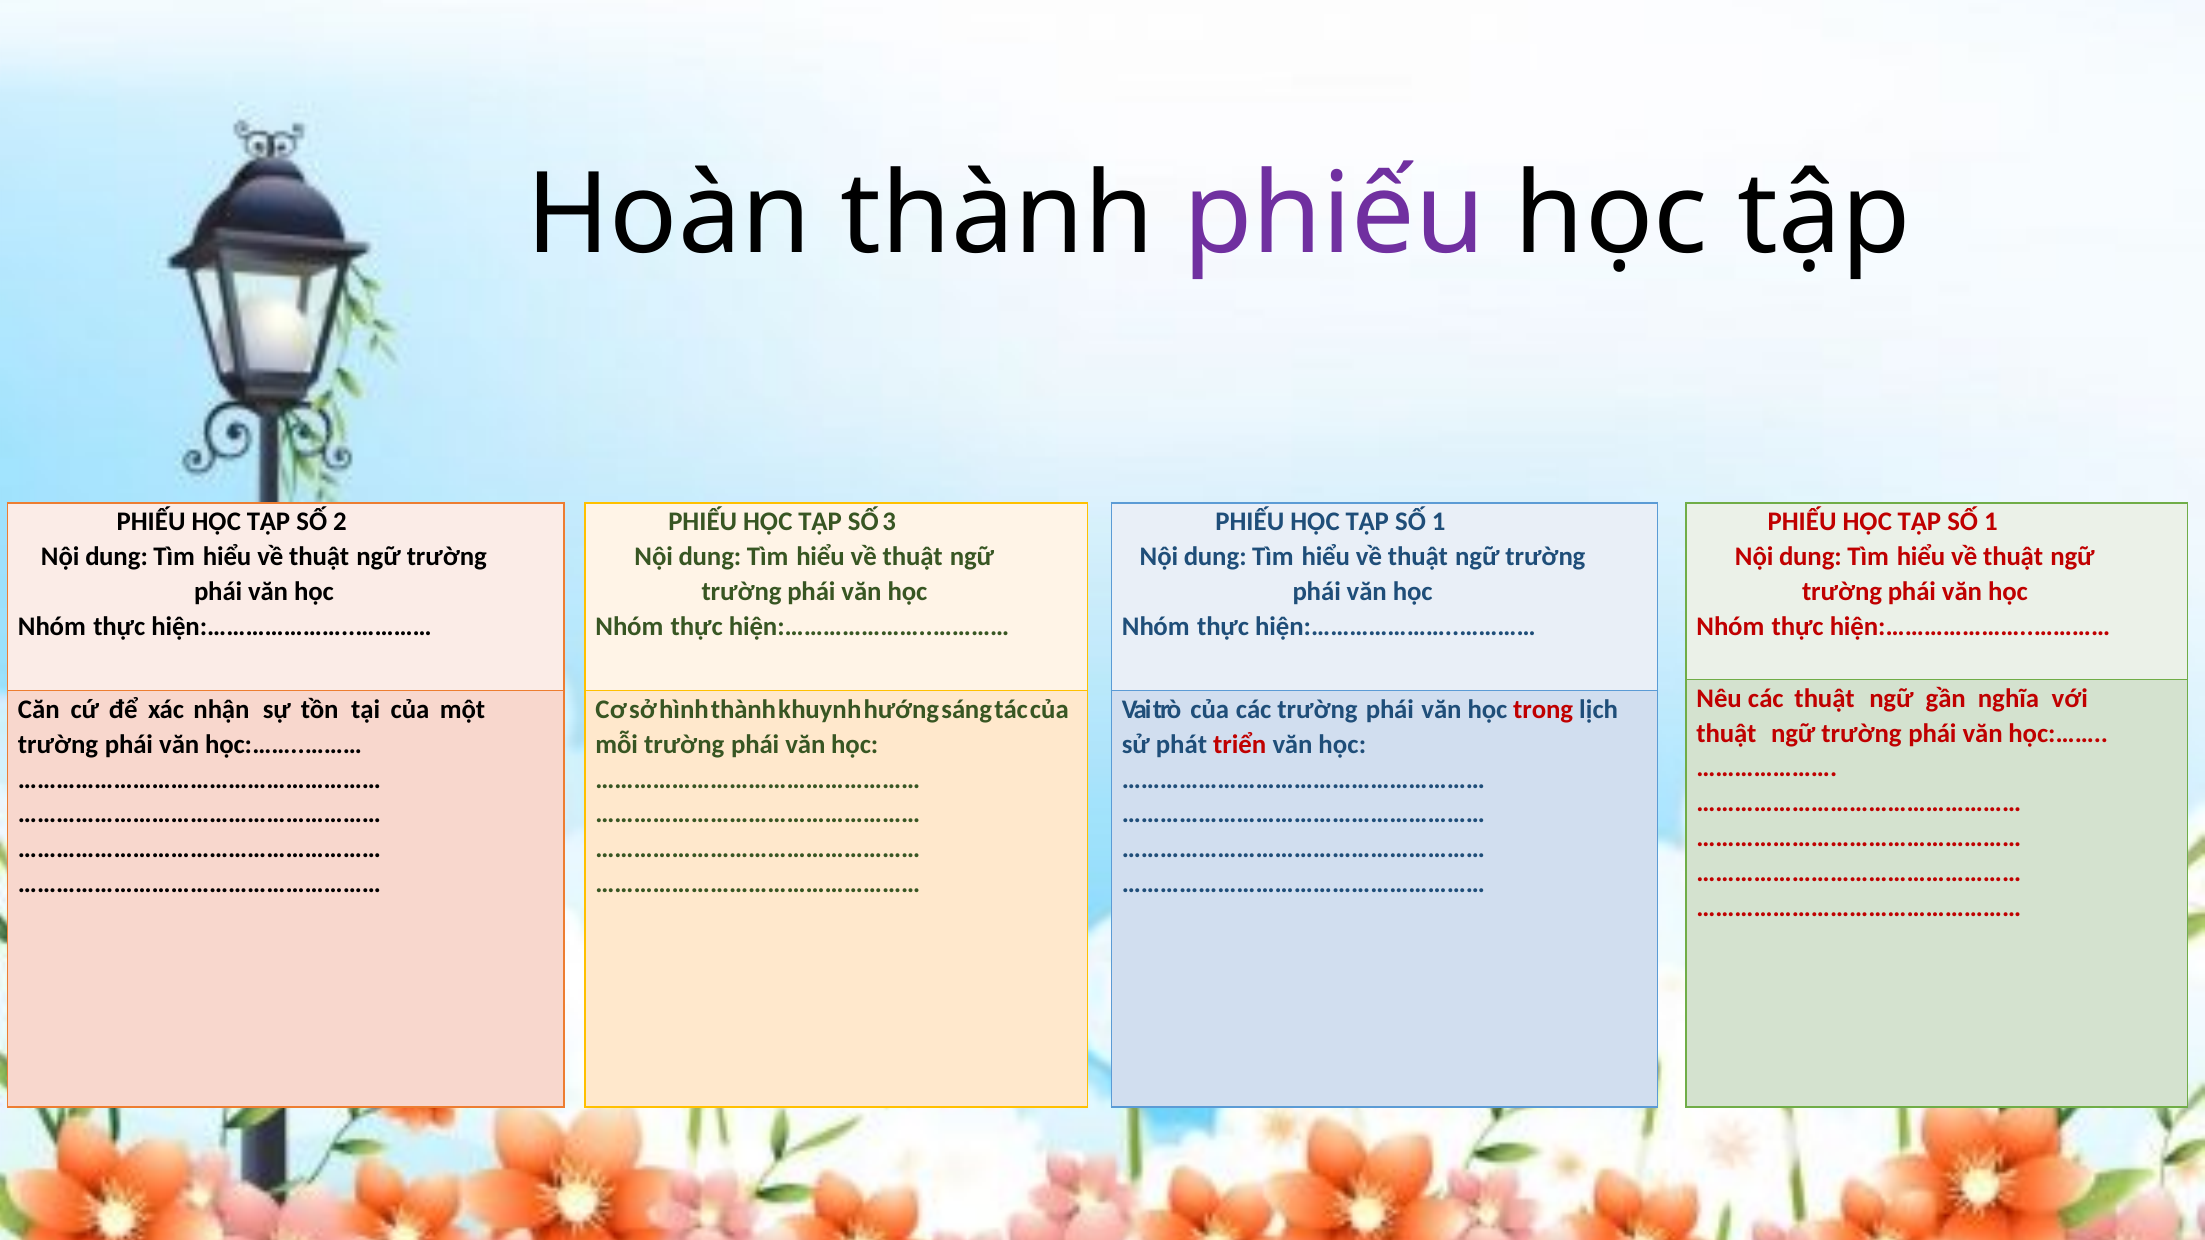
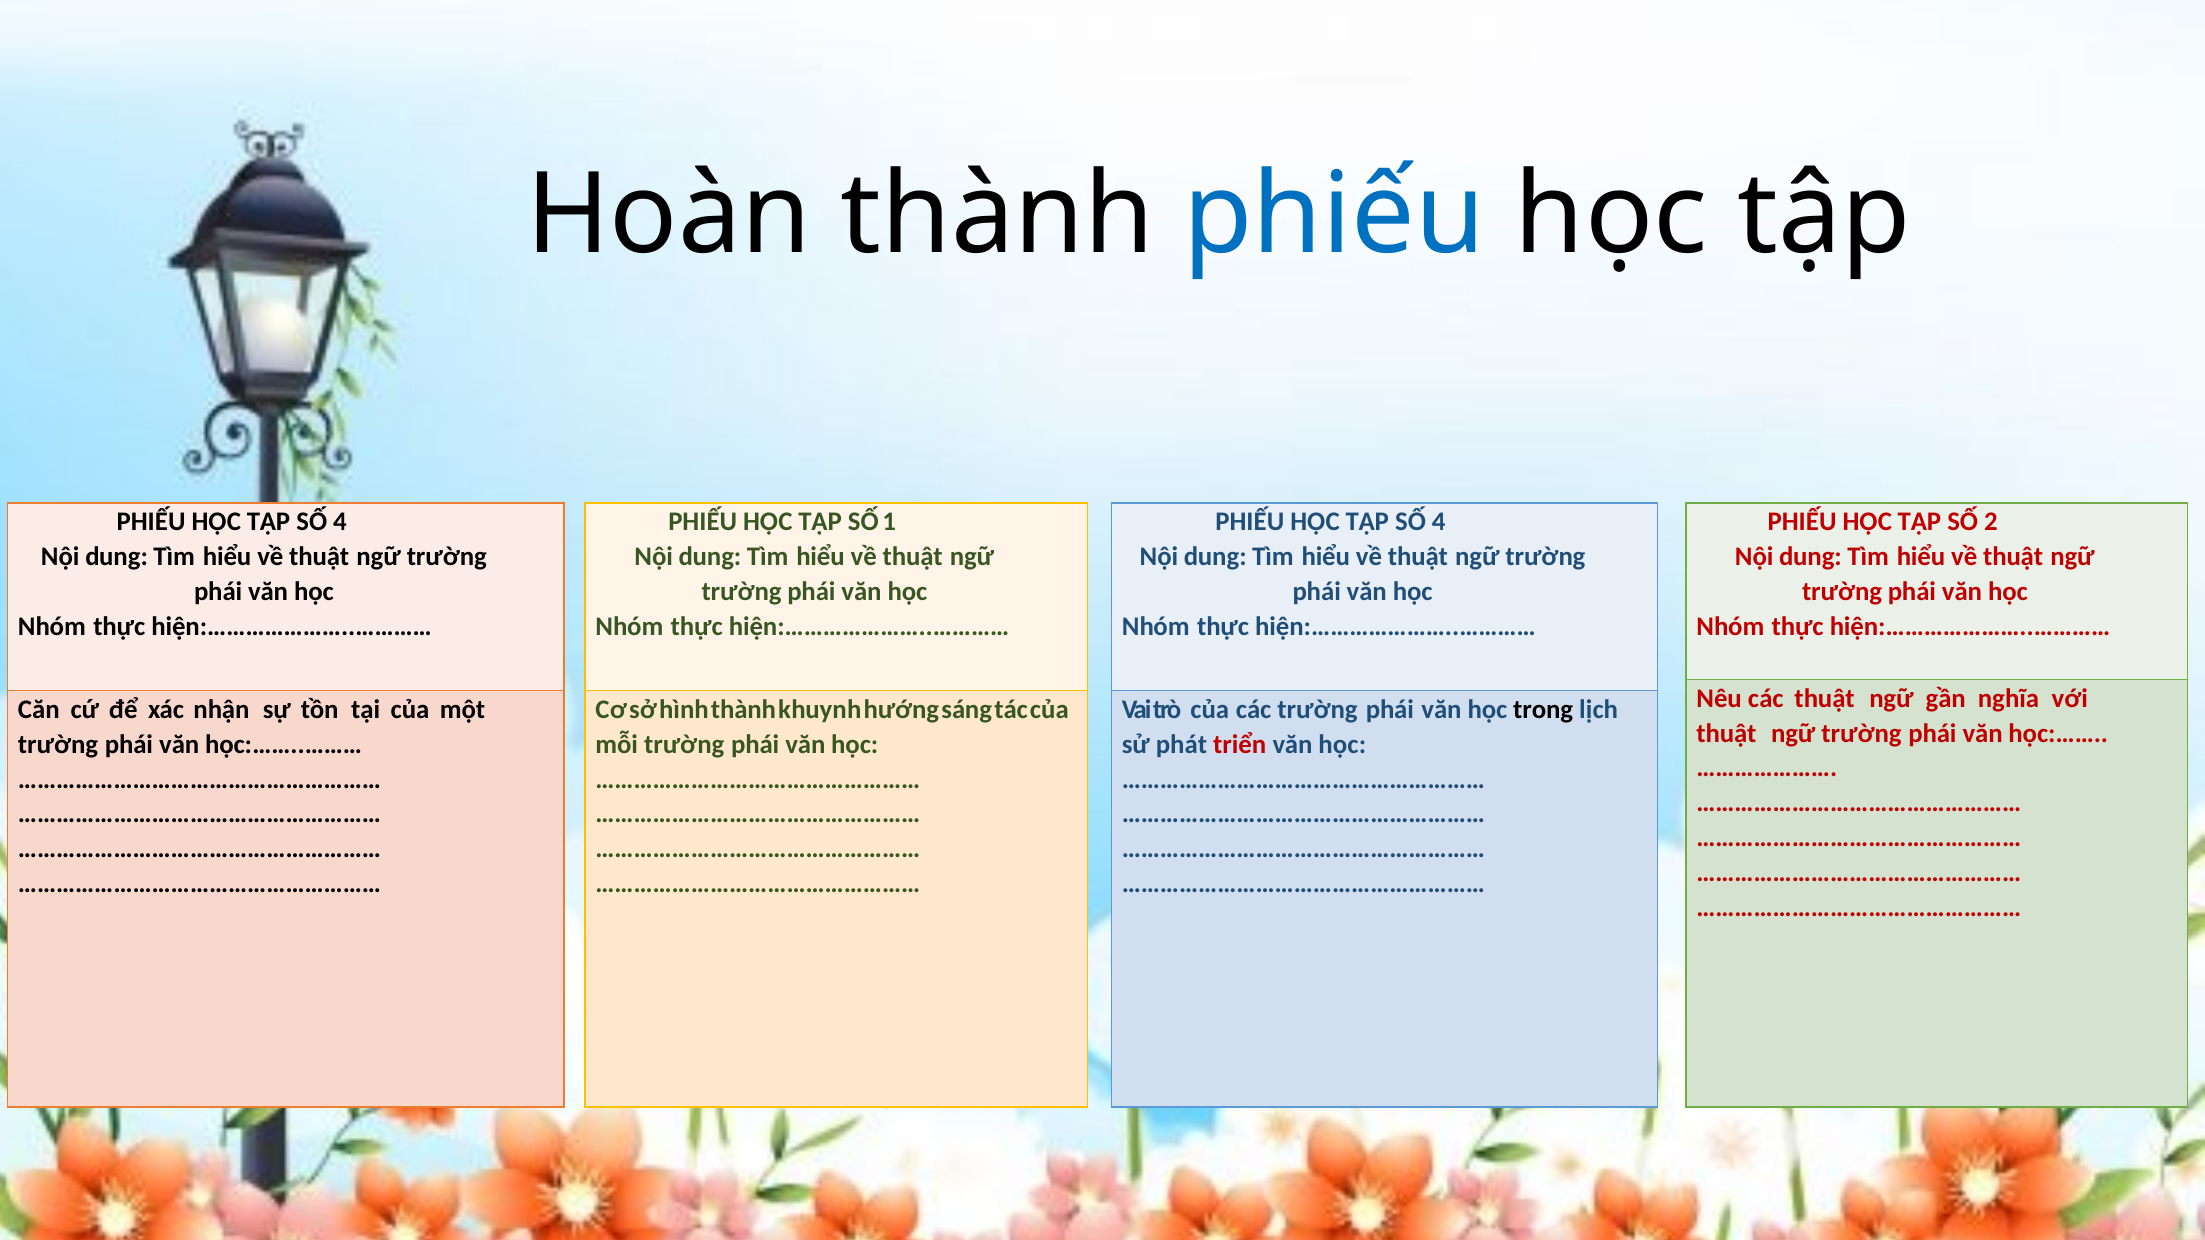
phiếu colour: purple -> blue (1334, 215)
2: 2 -> 4 (340, 522)
3: 3 -> 1 (889, 522)
1: 1 -> 4 (1439, 522)
1: 1 -> 2 (1991, 522)
trong colour: red -> black (1543, 710)
